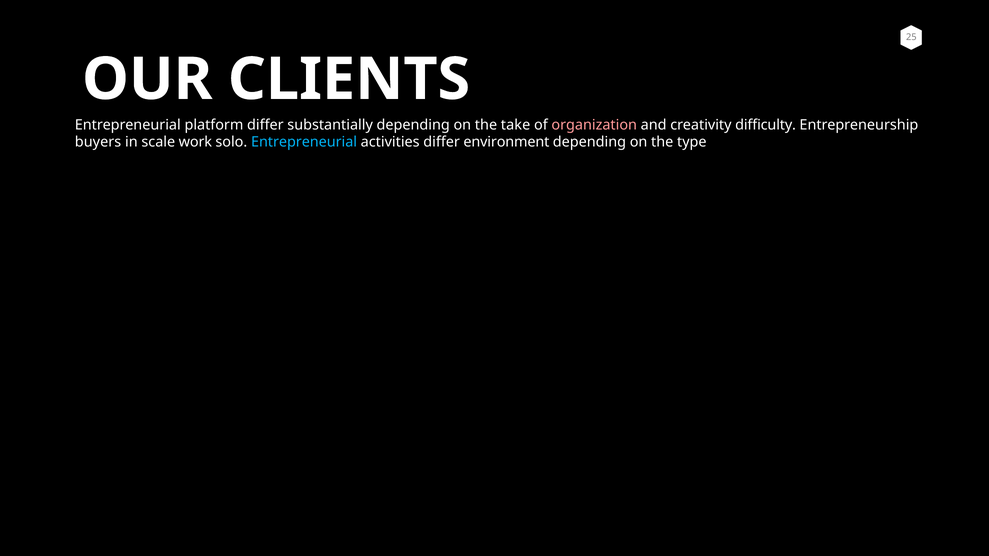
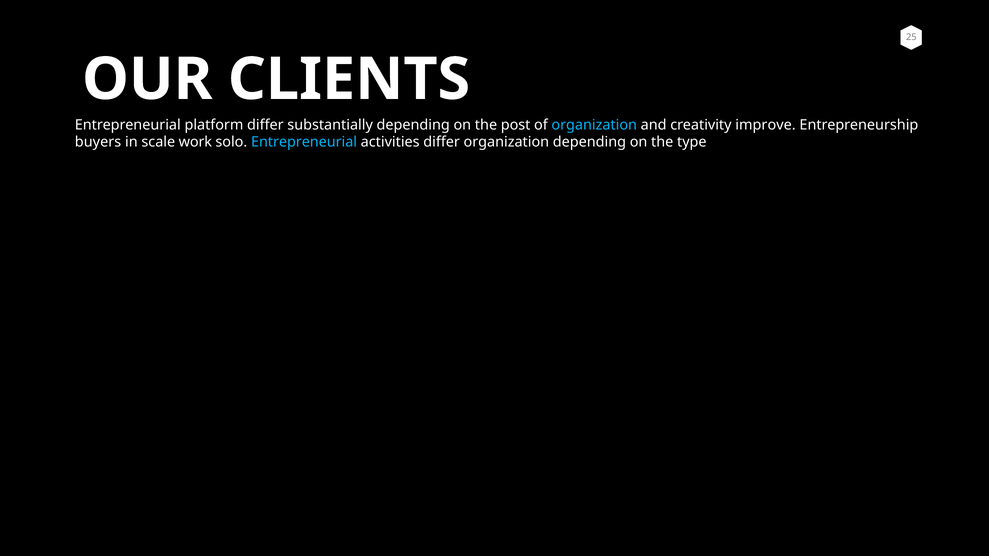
take: take -> post (516, 125)
organization colour: pink -> light blue (594, 125)
difficulty: difficulty -> improve (765, 125)
differ environment: environment -> organization (506, 142)
